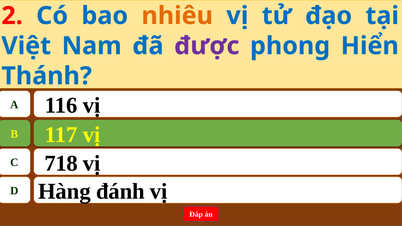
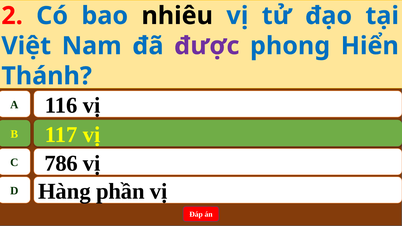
nhiêu colour: orange -> black (177, 16)
718: 718 -> 786 (61, 163)
đánh: đánh -> phần (120, 192)
